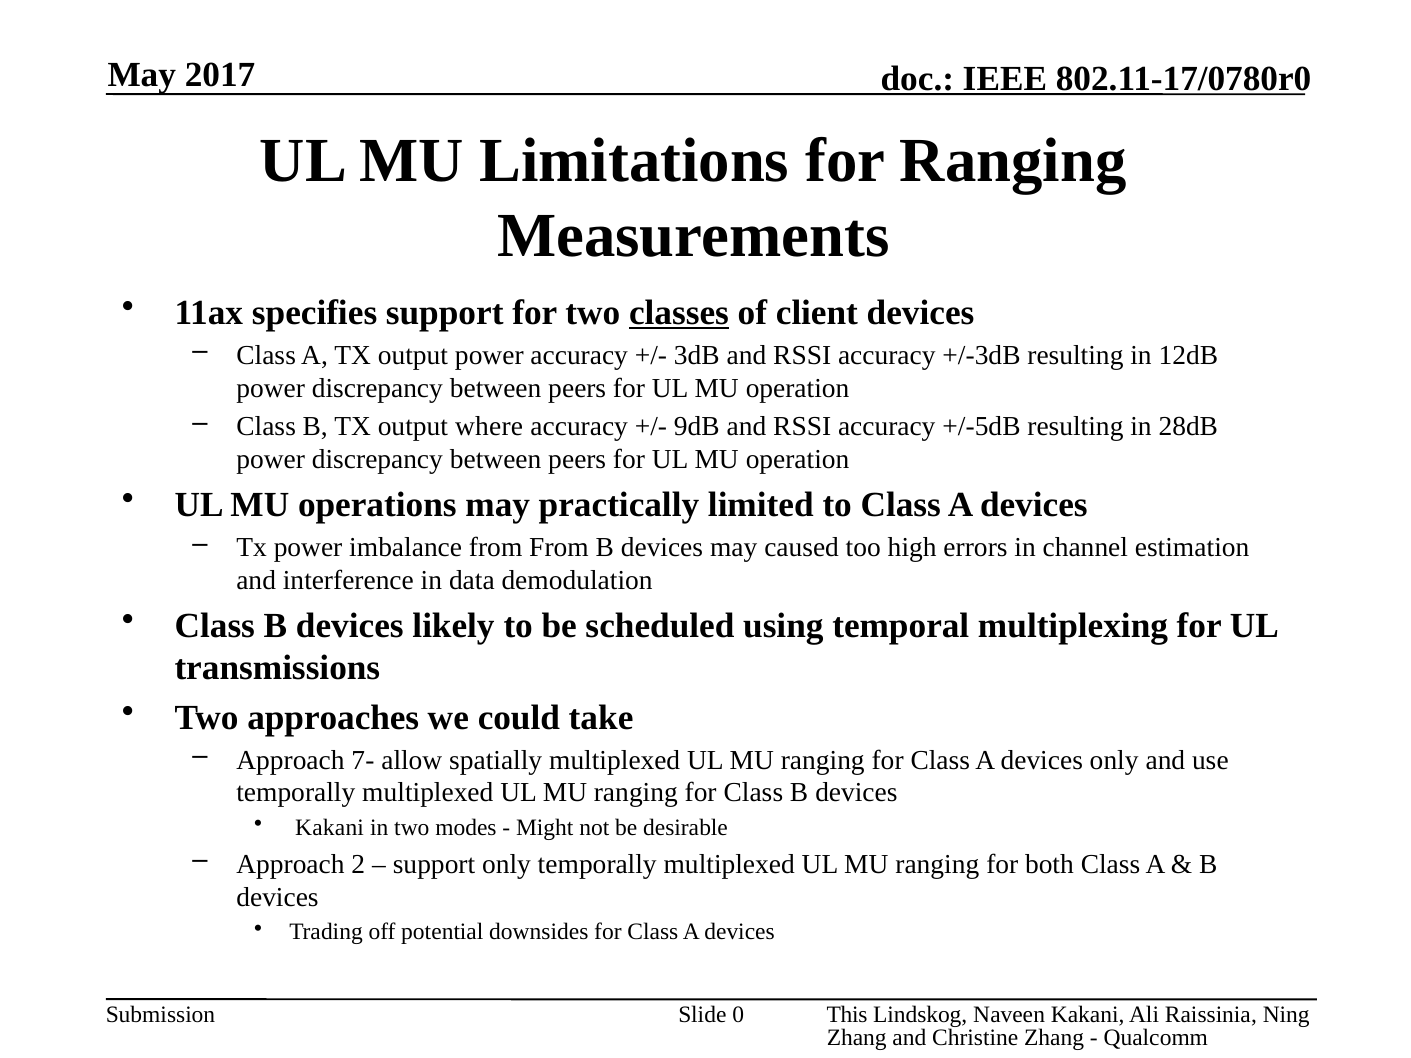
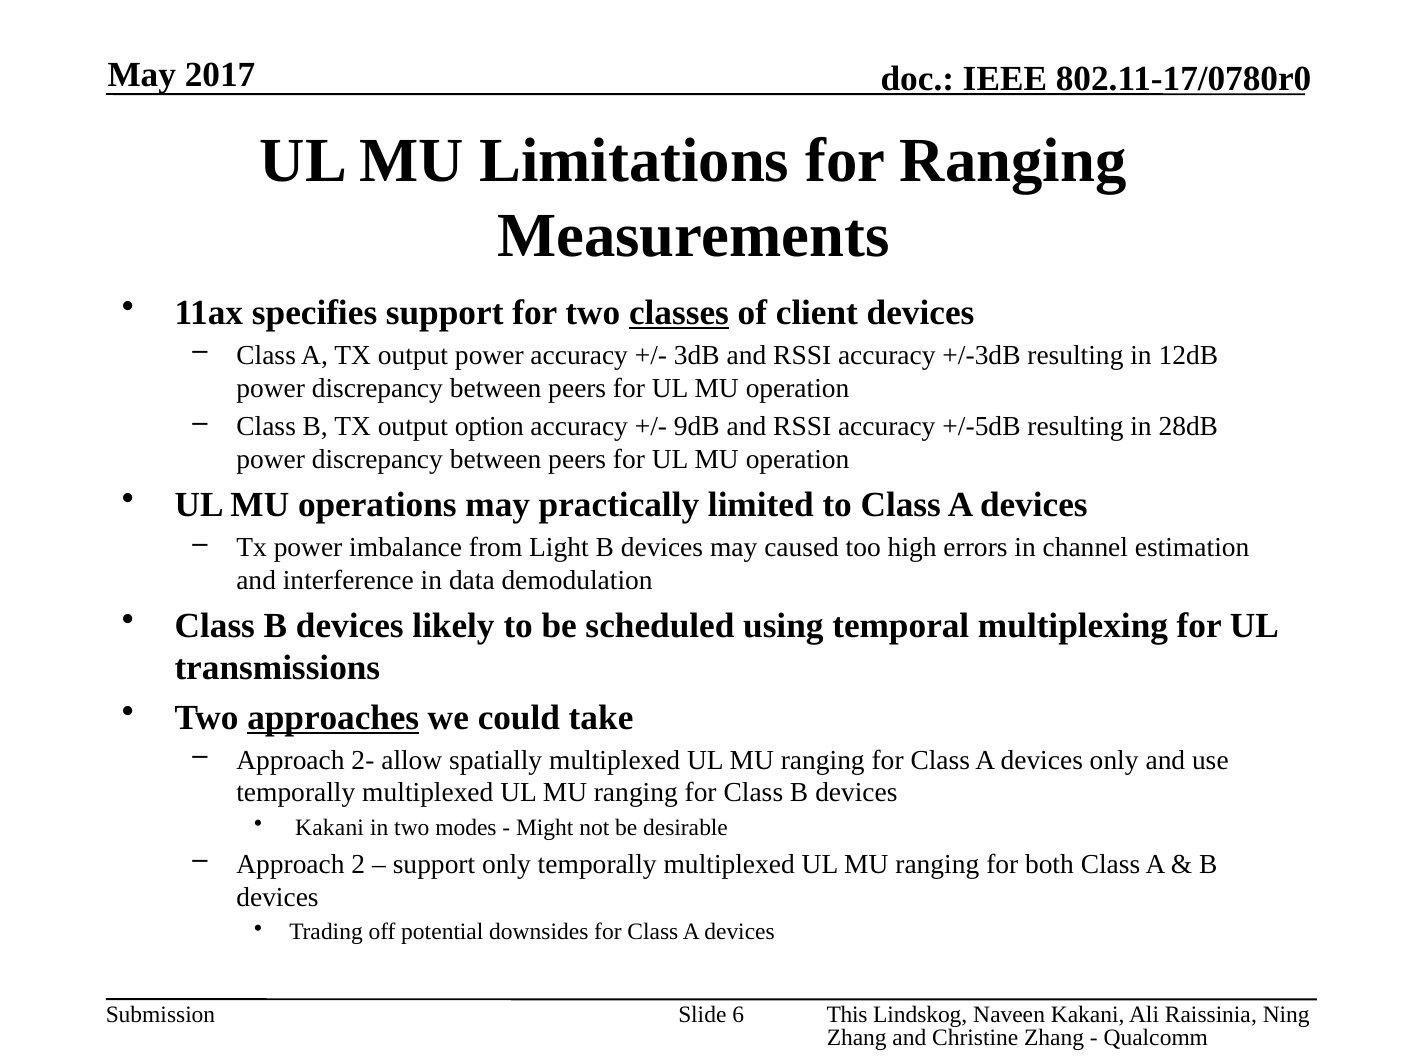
where: where -> option (489, 427)
from From: From -> Light (559, 548)
approaches underline: none -> present (333, 718)
7-: 7- -> 2- (363, 760)
0: 0 -> 6 (738, 1015)
